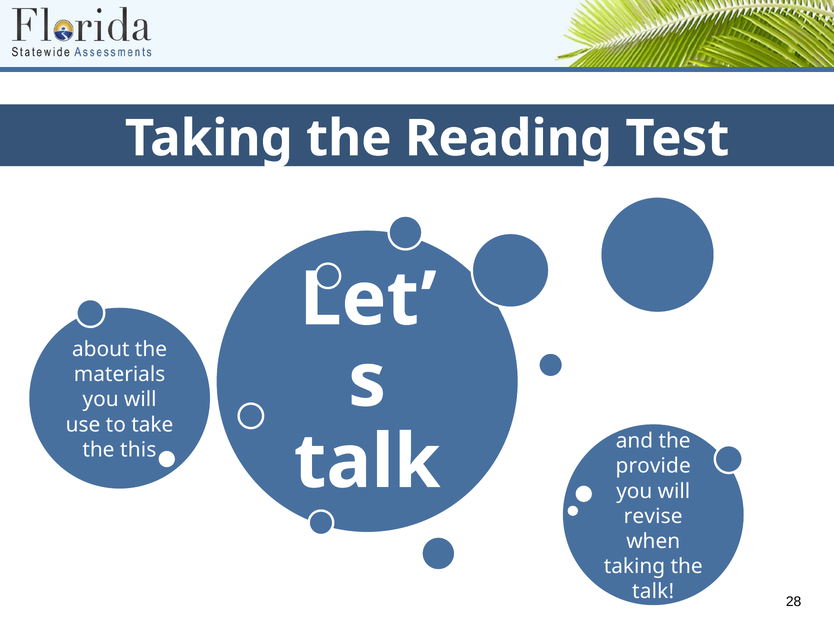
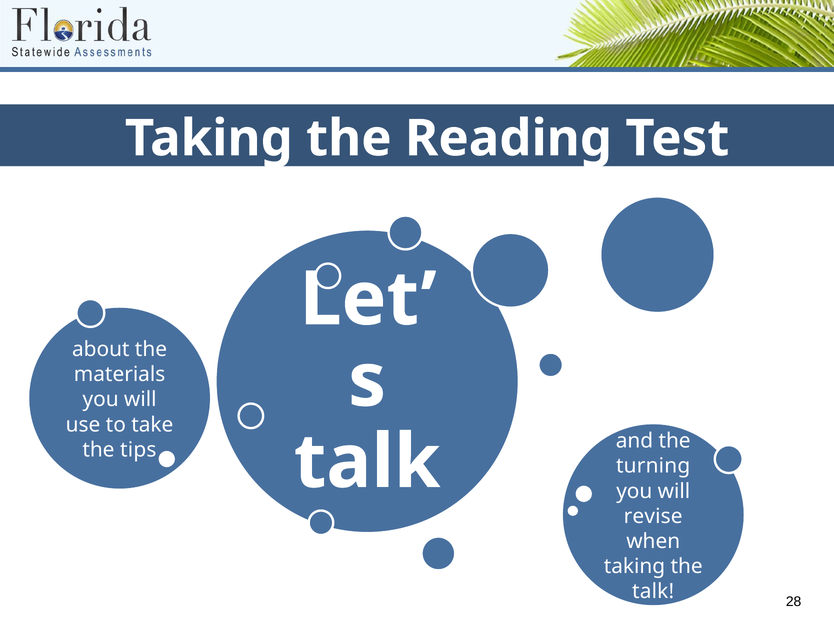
this: this -> tips (138, 449)
provide: provide -> turning (653, 466)
